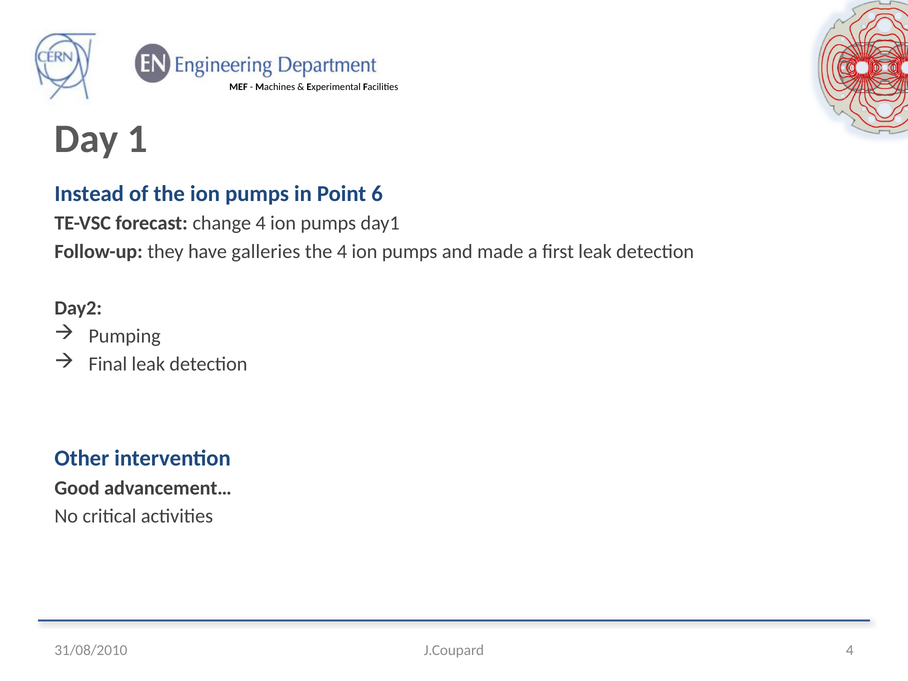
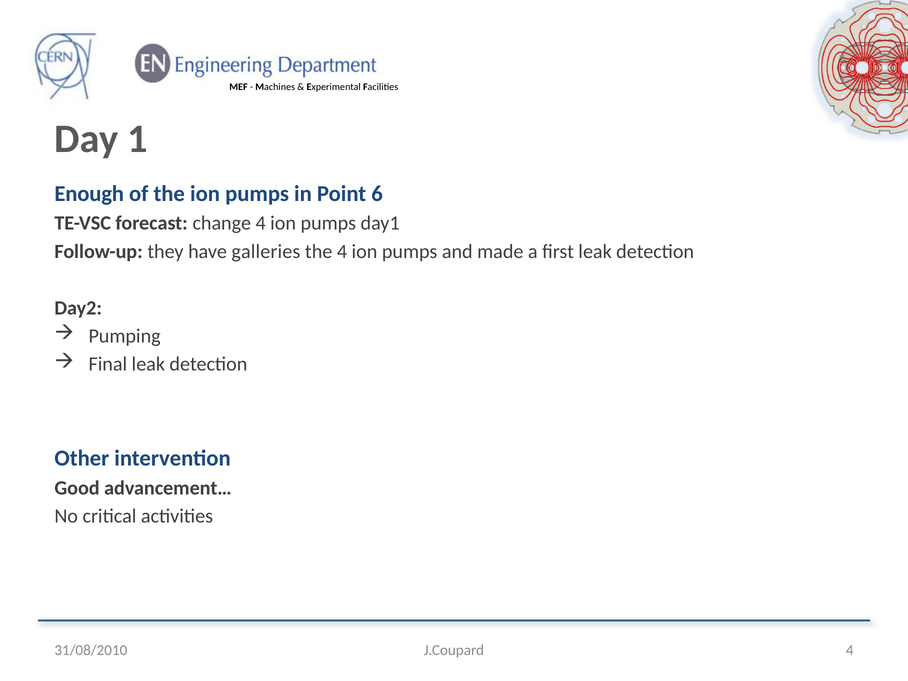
Instead: Instead -> Enough (89, 194)
